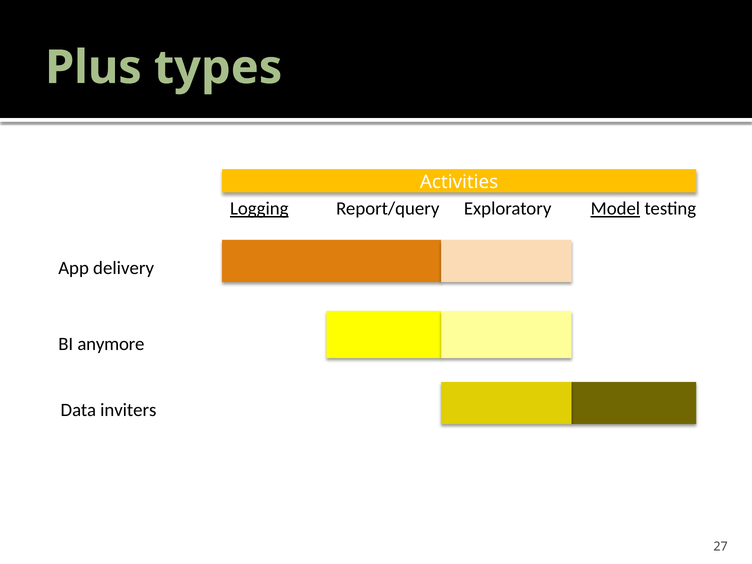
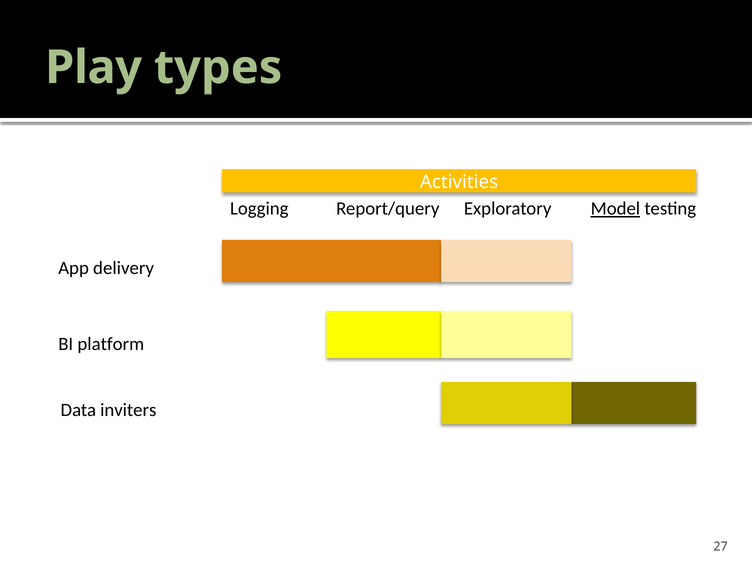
Plus: Plus -> Play (94, 68)
Logging underline: present -> none (259, 209)
anymore: anymore -> platform (111, 344)
